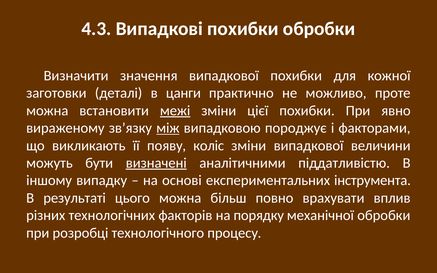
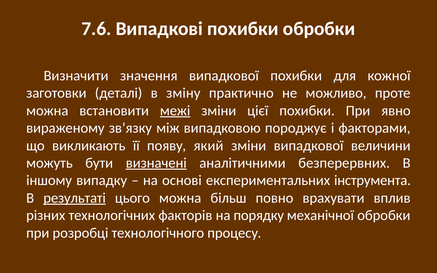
4.3: 4.3 -> 7.6 (96, 29)
цанги: цанги -> зміну (183, 93)
між underline: present -> none (168, 128)
коліс: коліс -> який (209, 146)
піддатливістю: піддатливістю -> безперервних (344, 163)
результаті underline: none -> present (75, 198)
